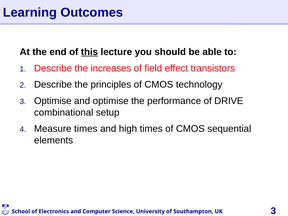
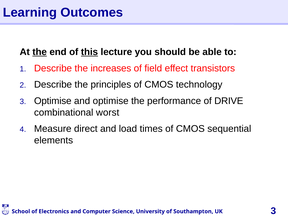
the underline: none -> present (40, 52)
setup: setup -> worst (108, 112)
Measure times: times -> direct (86, 129)
high: high -> load (128, 129)
